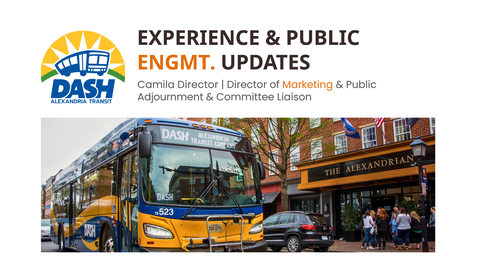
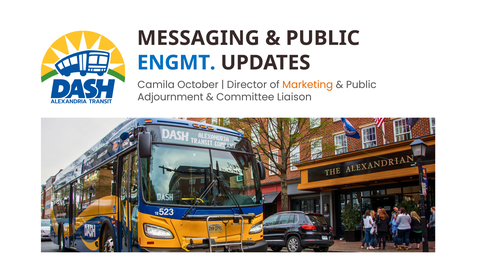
EXPERIENCE: EXPERIENCE -> MESSAGING (198, 38)
ENGMT colour: orange -> blue (176, 63)
Camila Director: Director -> October (198, 85)
